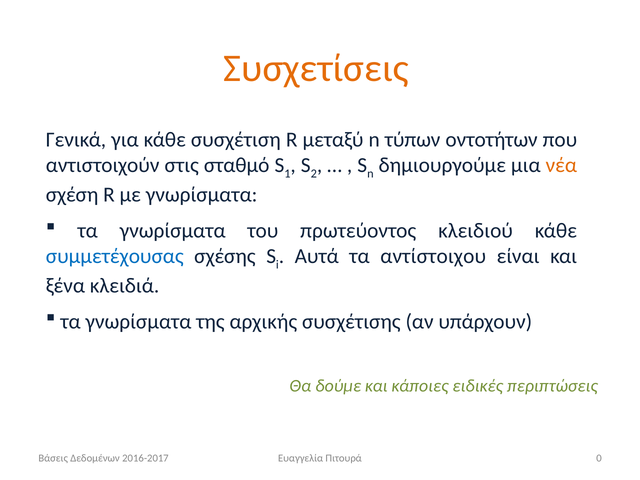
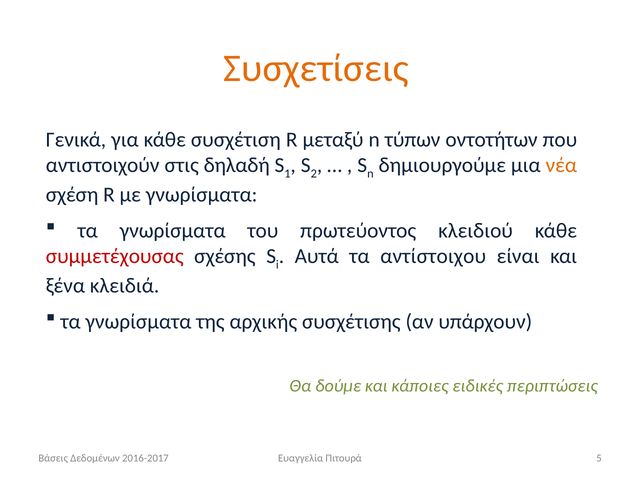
σταθμό: σταθμό -> δηλαδή (237, 165)
συμμετέχουσας colour: blue -> red (115, 256)
0: 0 -> 5 (599, 458)
